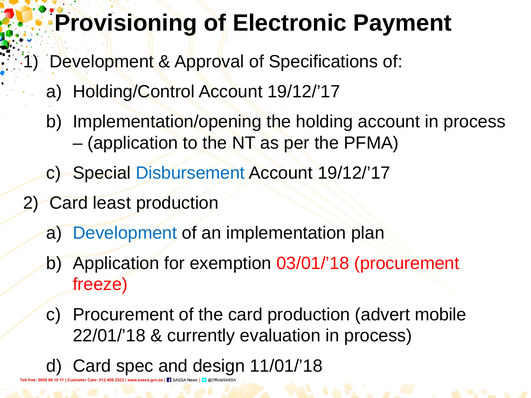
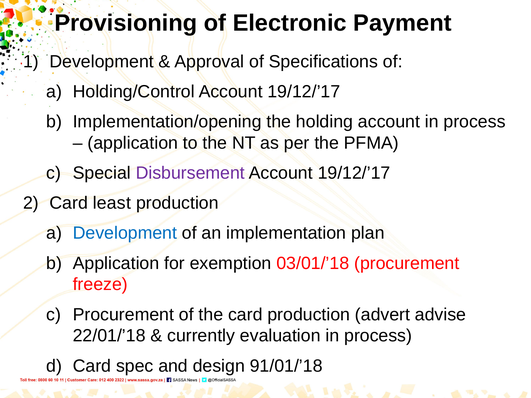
Disbursement colour: blue -> purple (190, 173)
mobile: mobile -> advise (441, 315)
11/01/’18: 11/01/’18 -> 91/01/’18 (286, 366)
